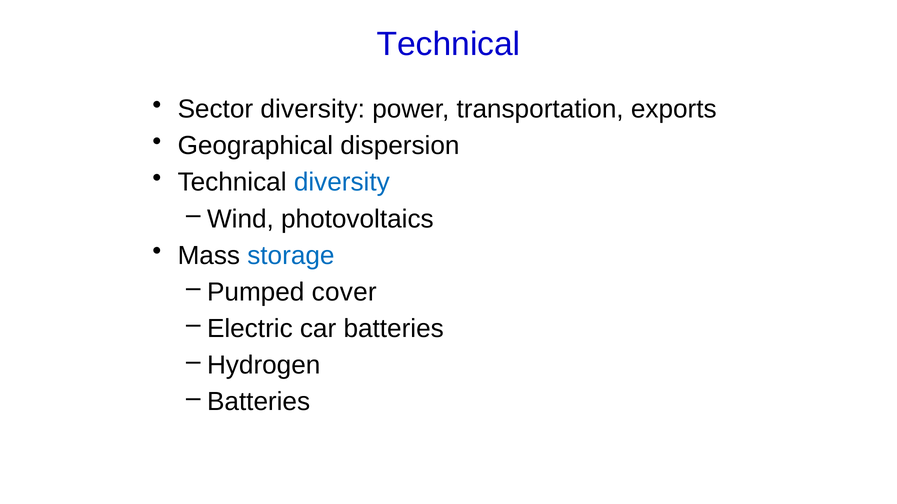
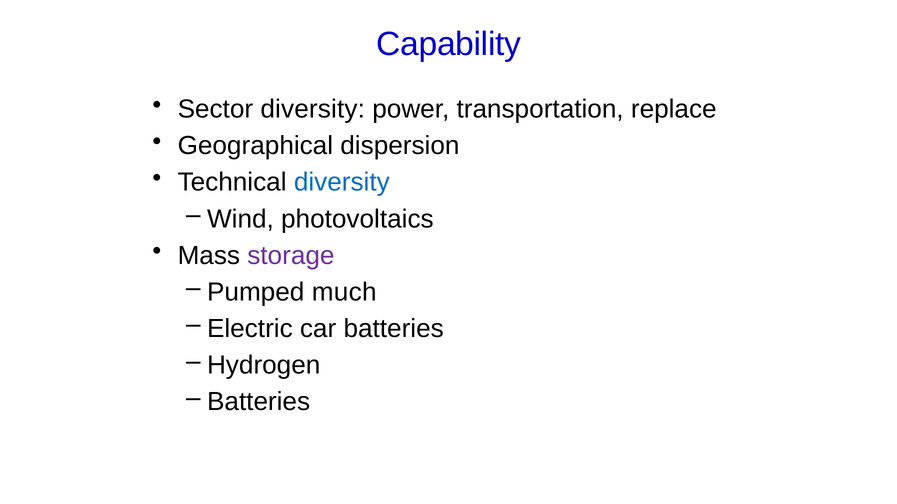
Technical: Technical -> Capability (449, 44)
exports: exports -> replace (674, 109)
storage colour: blue -> purple (291, 256)
cover: cover -> much (344, 292)
